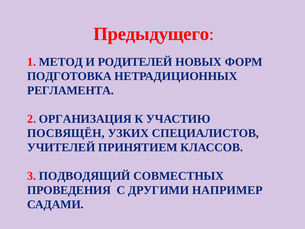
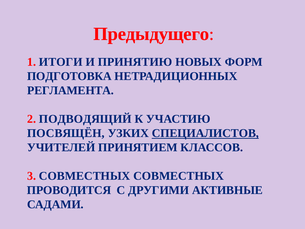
МЕТОД: МЕТОД -> ИТОГИ (61, 62)
РОДИТЕЛЕЙ: РОДИТЕЛЕЙ -> ПРИНЯТИЮ (135, 62)
ОРГАНИЗАЦИЯ: ОРГАНИЗАЦИЯ -> ПОДВОДЯЩИЙ (85, 119)
СПЕЦИАЛИСТОВ underline: none -> present (205, 133)
3 ПОДВОДЯЩИЙ: ПОДВОДЯЩИЙ -> СОВМЕСТНЫХ (85, 176)
ПРОВЕДЕНИЯ: ПРОВЕДЕНИЯ -> ПРОВОДИТСЯ (69, 190)
НАПРИМЕР: НАПРИМЕР -> АКТИВНЫЕ (227, 190)
